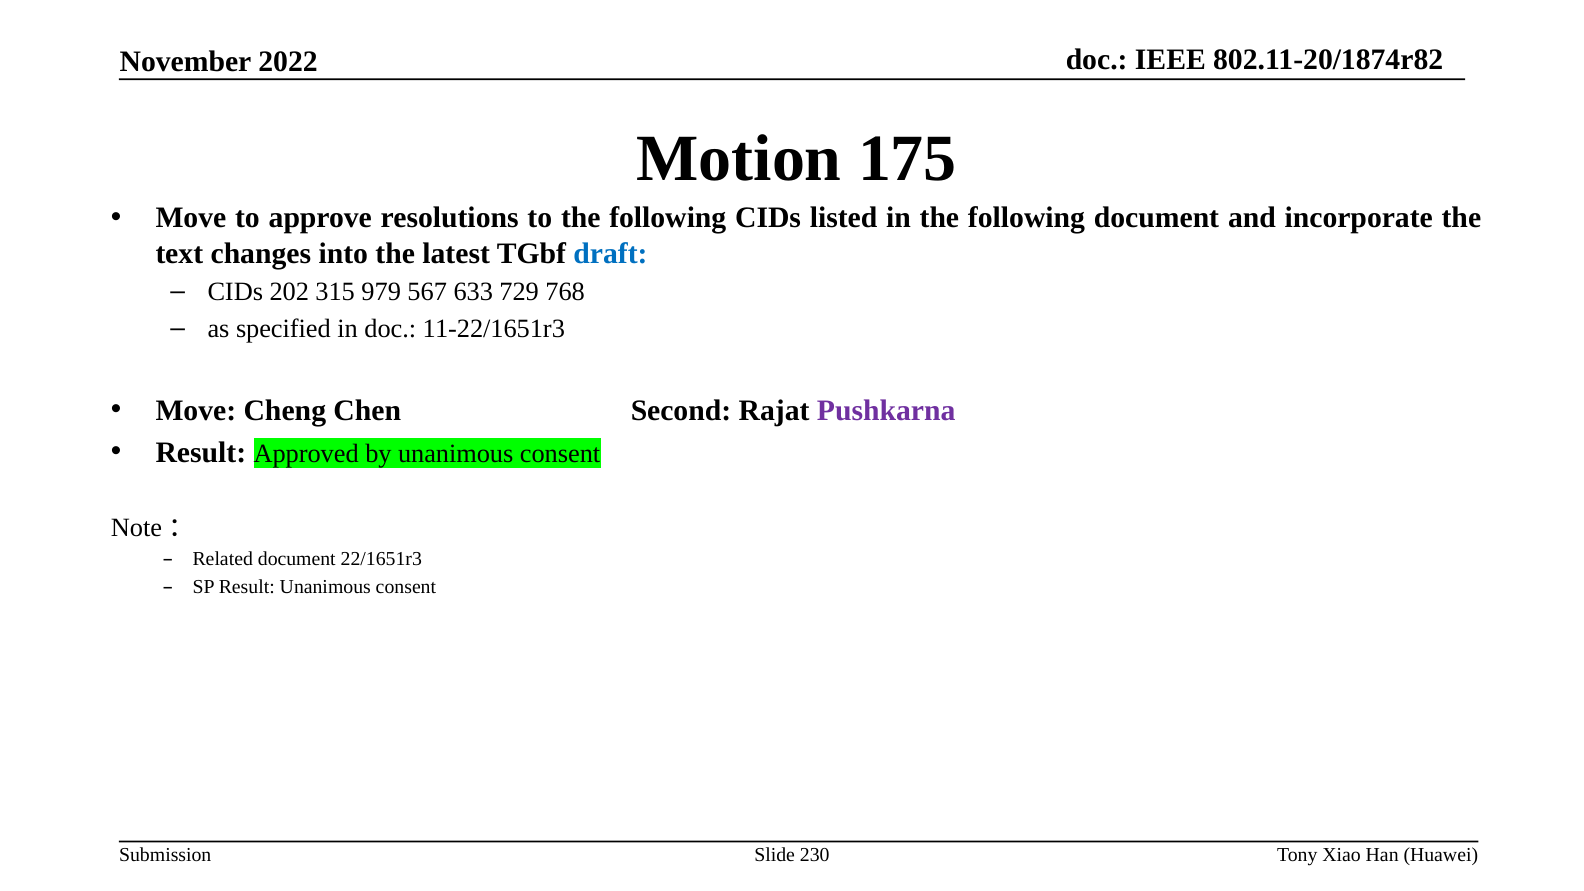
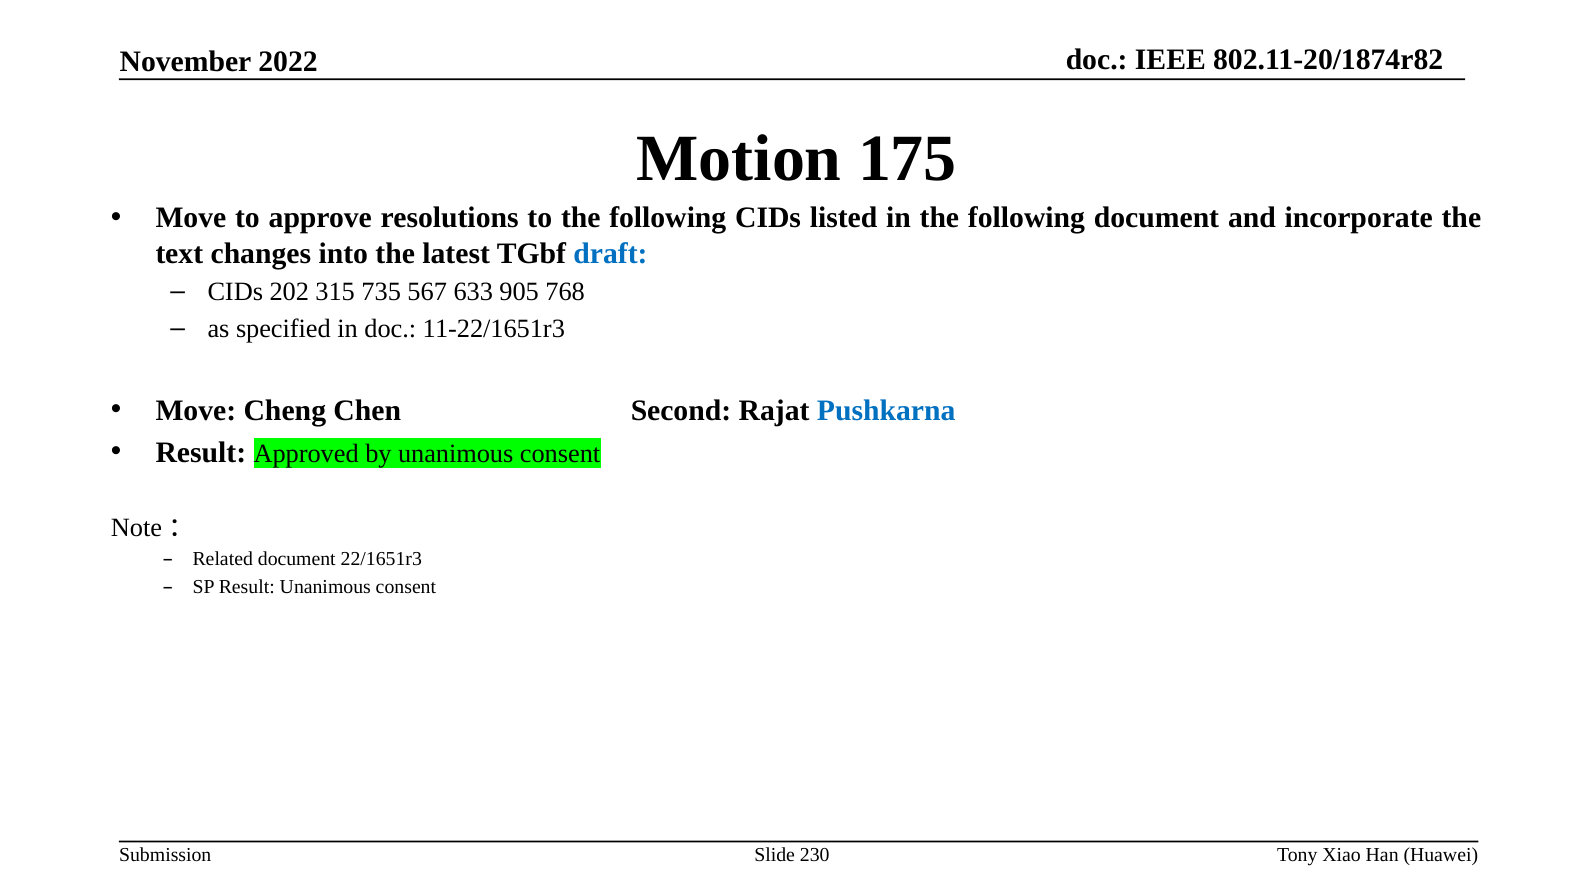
979: 979 -> 735 (381, 292)
729: 729 -> 905 (519, 292)
Pushkarna colour: purple -> blue (886, 411)
